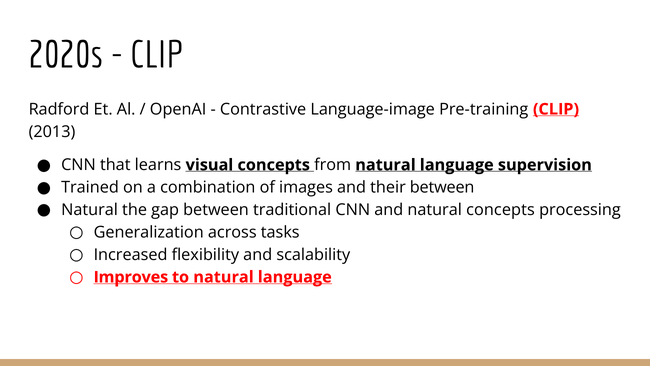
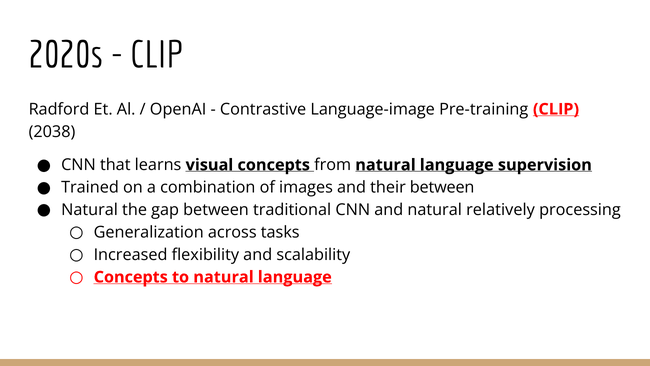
2013: 2013 -> 2038 (52, 132)
natural concepts: concepts -> relatively (500, 210)
Improves: Improves -> Concepts (131, 277)
